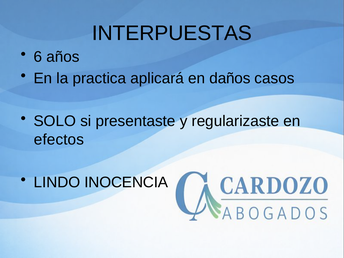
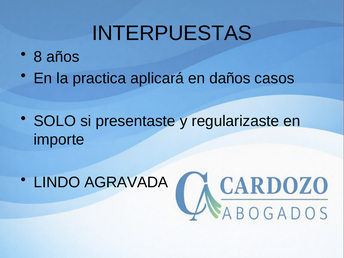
6: 6 -> 8 (38, 57)
efectos: efectos -> importe (59, 139)
INOCENCIA: INOCENCIA -> AGRAVADA (126, 182)
